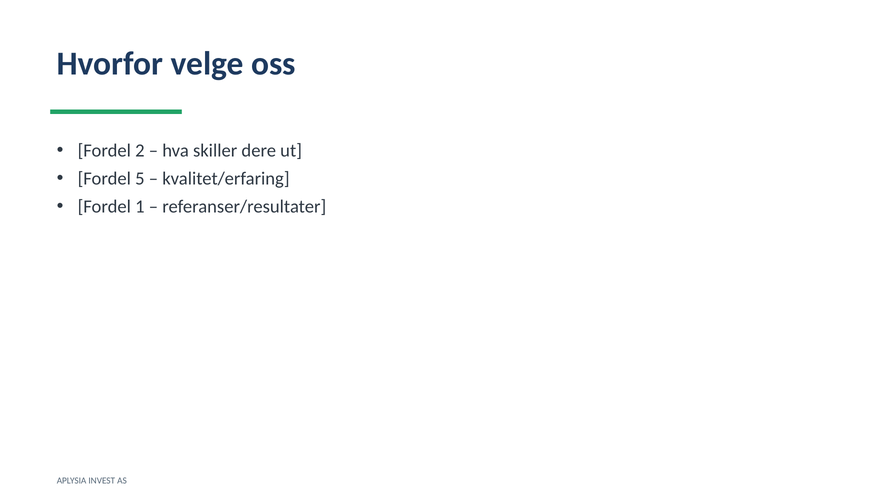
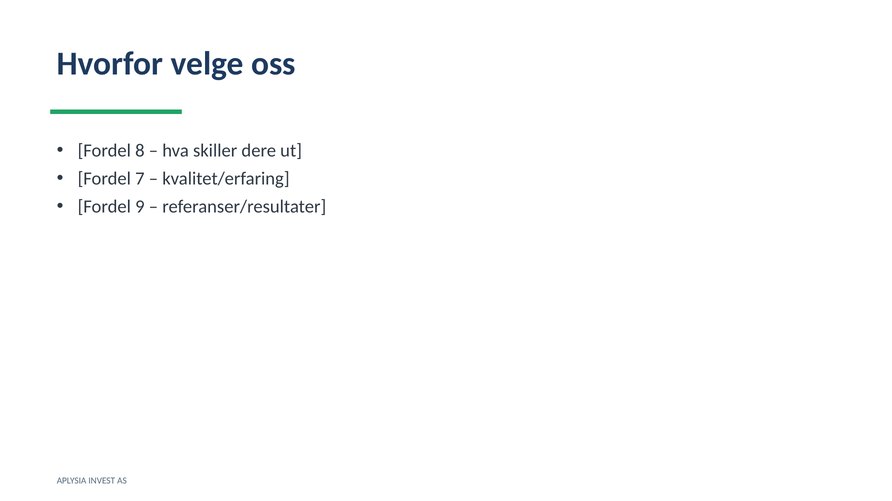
2: 2 -> 8 (140, 151)
5: 5 -> 7 (140, 179)
1: 1 -> 9 (140, 207)
